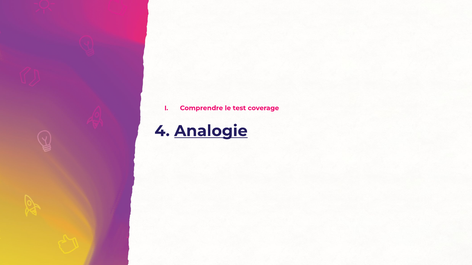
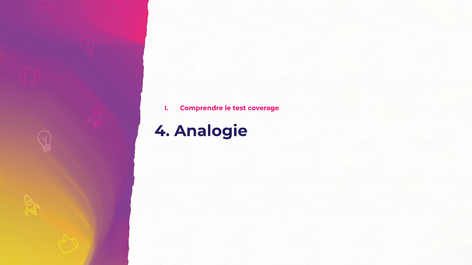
Analogie underline: present -> none (211, 131)
